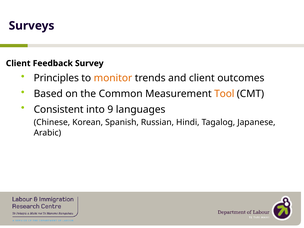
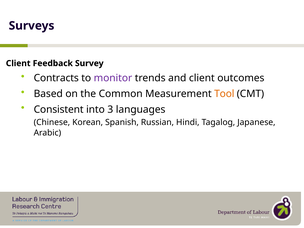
Principles: Principles -> Contracts (56, 78)
monitor colour: orange -> purple (113, 78)
9: 9 -> 3 (110, 110)
